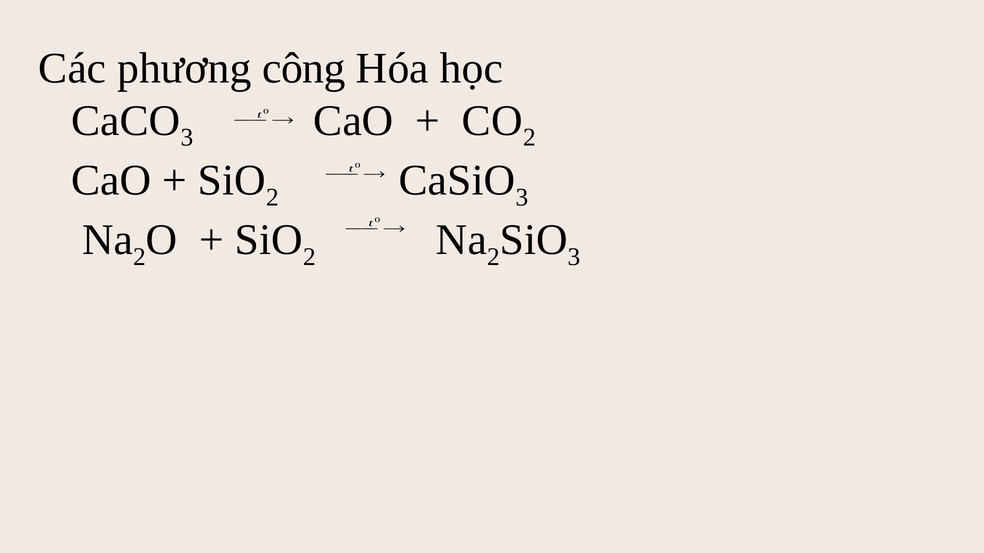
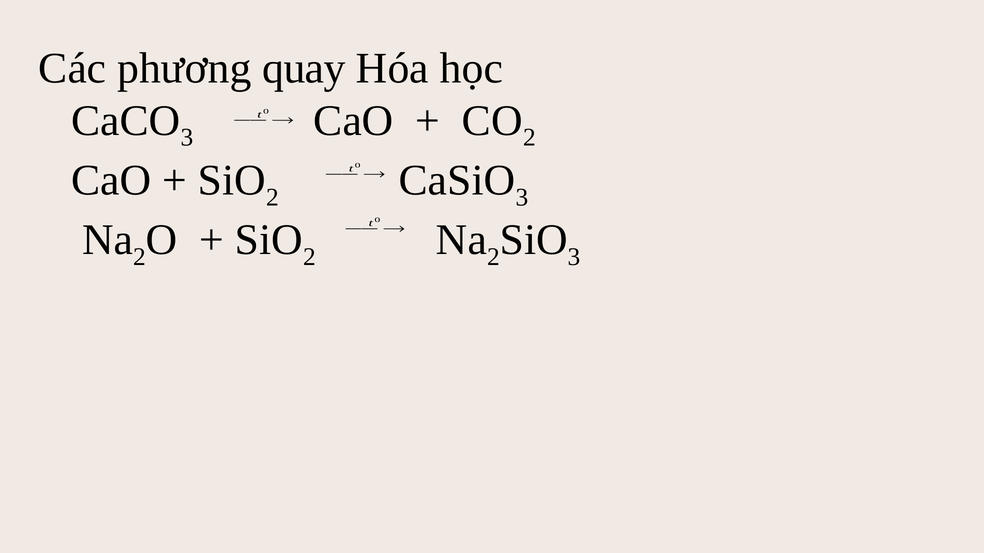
công: công -> quay (304, 68)
